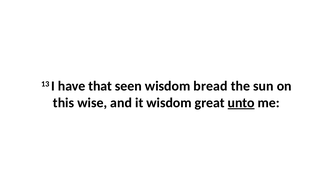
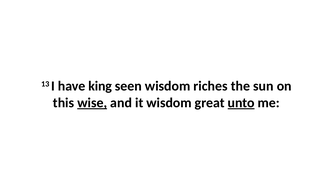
that: that -> king (100, 86)
bread: bread -> riches (211, 86)
wise underline: none -> present (92, 103)
